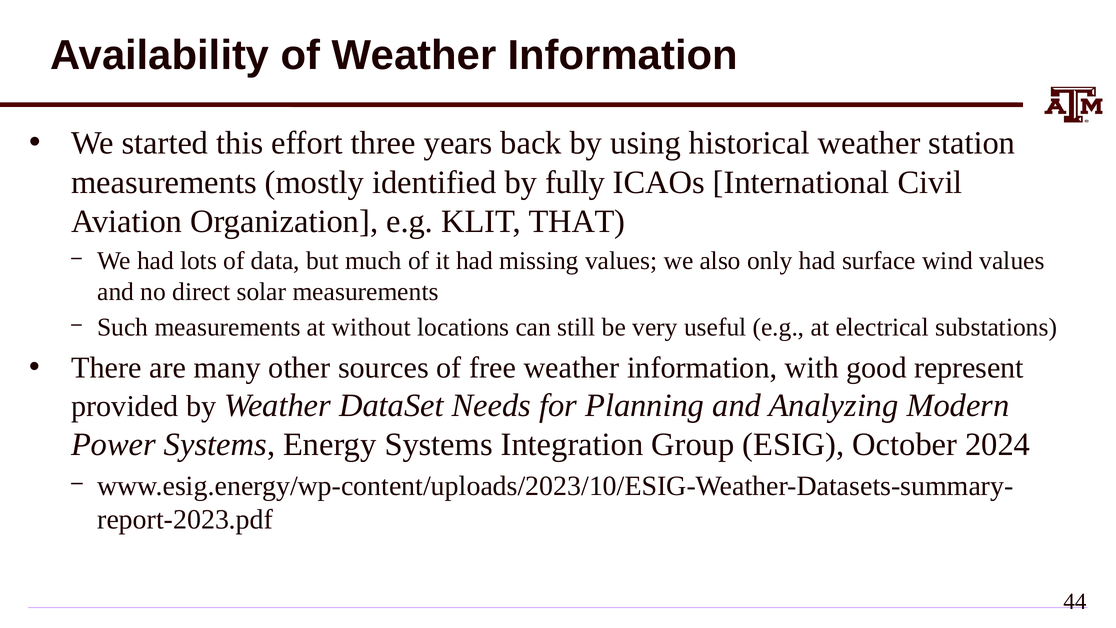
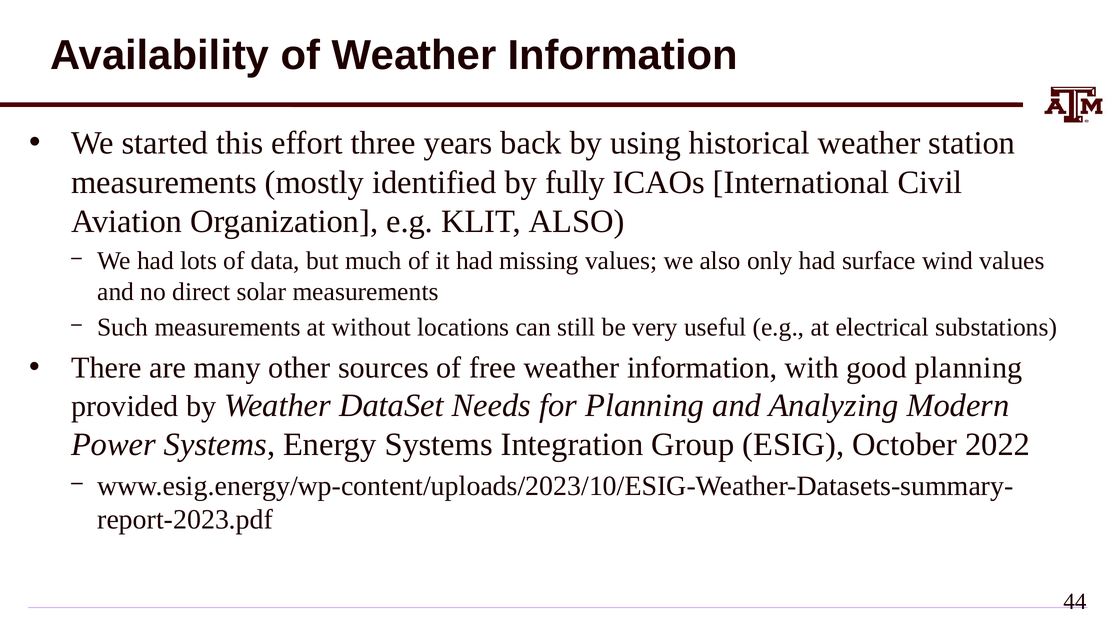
KLIT THAT: THAT -> ALSO (577, 221)
good represent: represent -> planning (969, 368)
2024: 2024 -> 2022 (998, 445)
